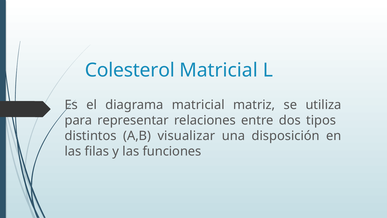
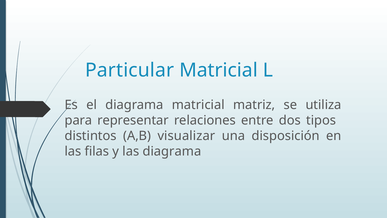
Colesterol: Colesterol -> Particular (130, 70)
las funciones: funciones -> diagrama (172, 151)
